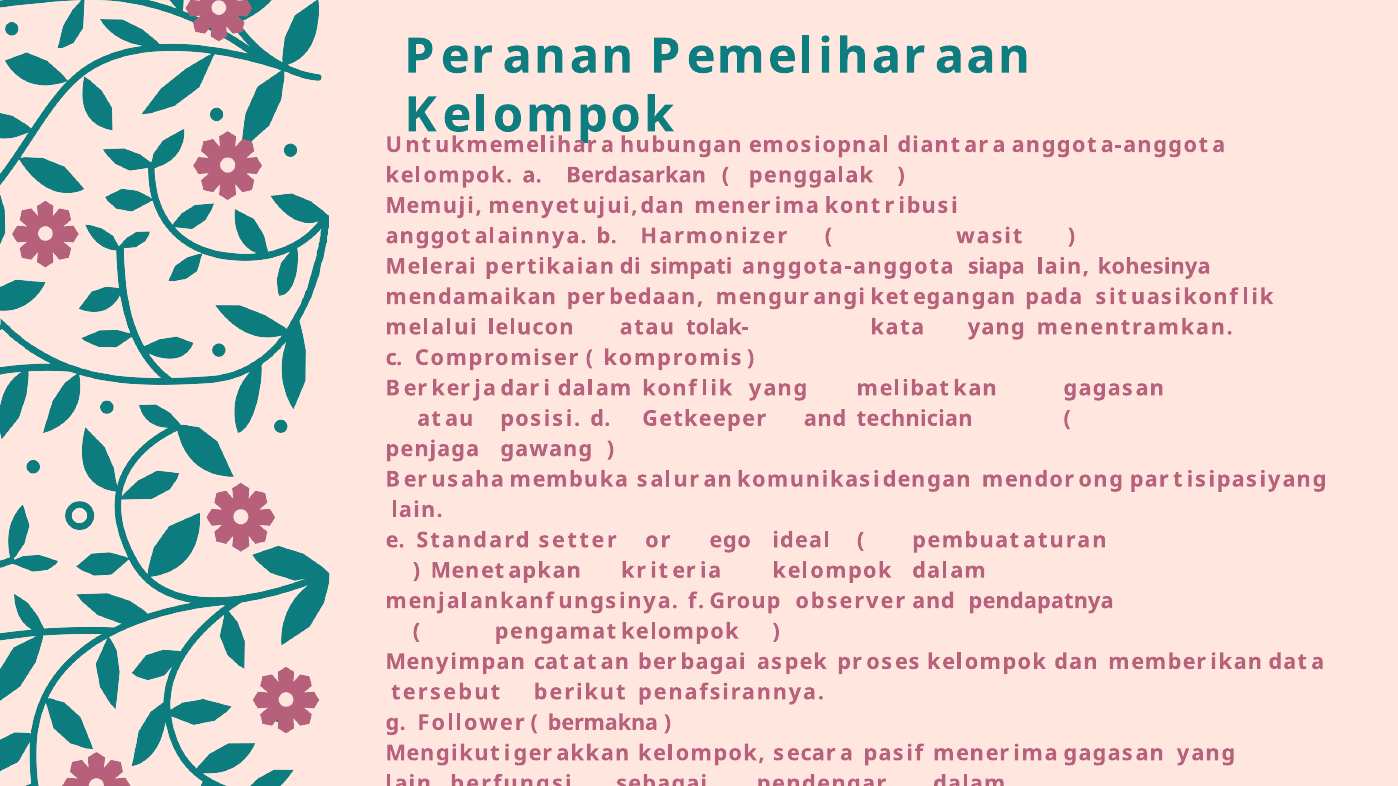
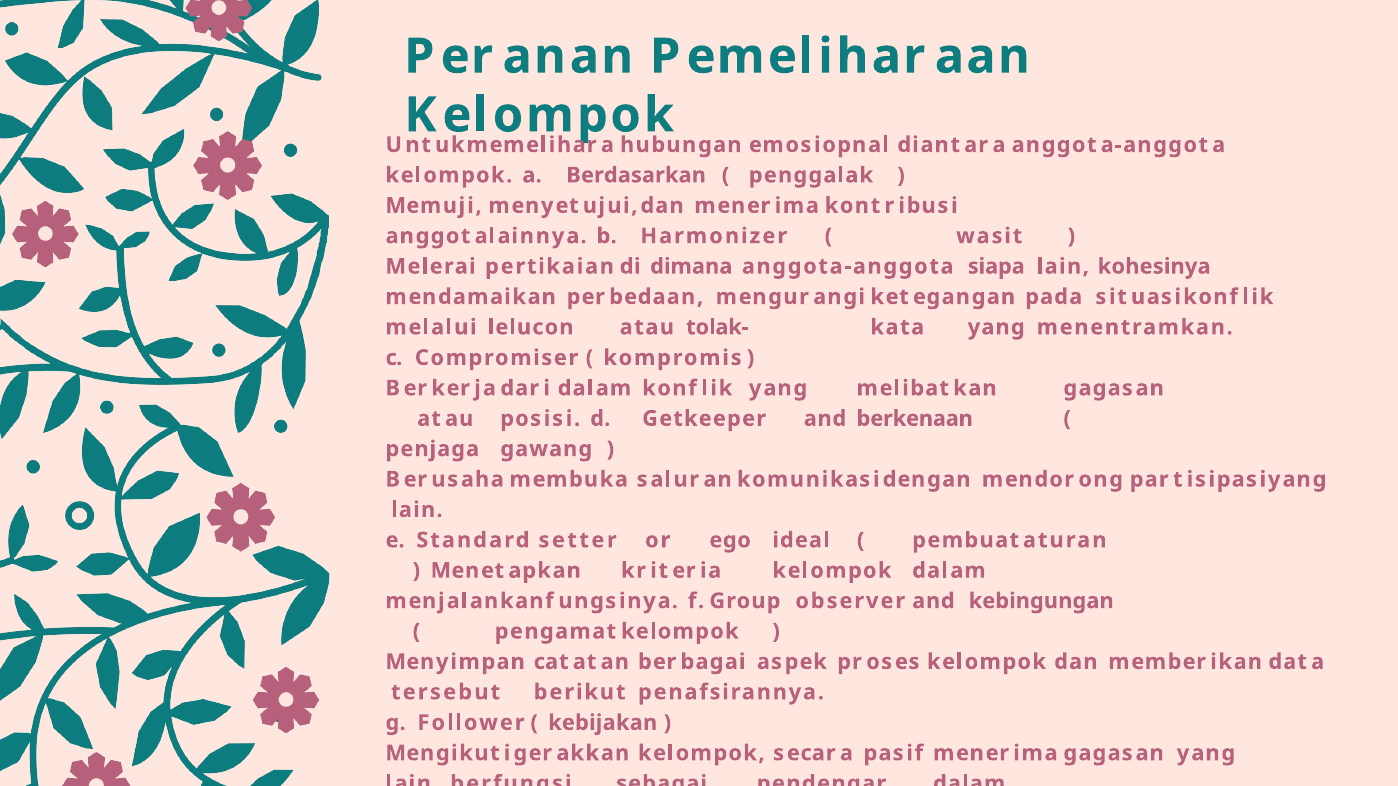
simpati: simpati -> dimana (691, 267)
technician: technician -> berkenaan (915, 419)
pendapatnya: pendapatnya -> kebingungan (1041, 601)
bermakna: bermakna -> kebijakan (603, 723)
